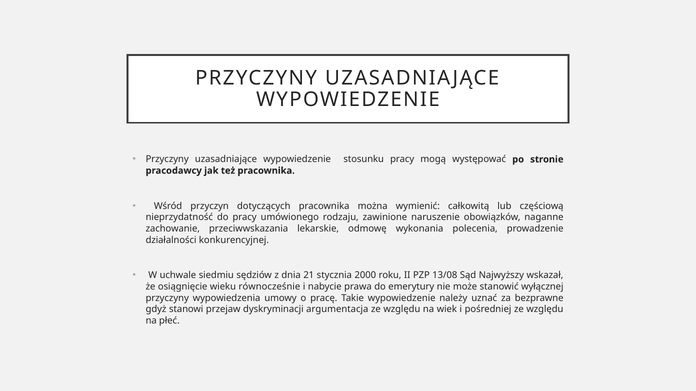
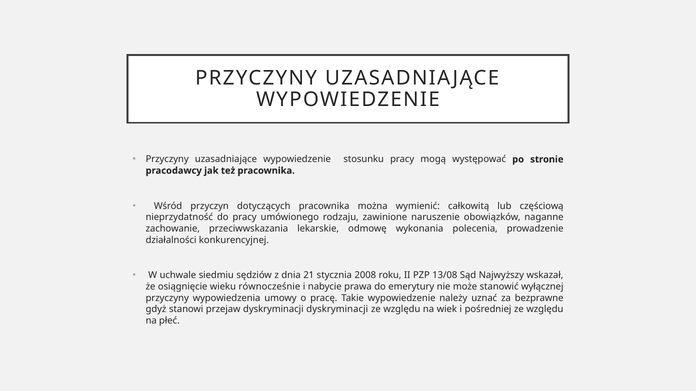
2000: 2000 -> 2008 (365, 276)
dyskryminacji argumentacja: argumentacja -> dyskryminacji (337, 310)
